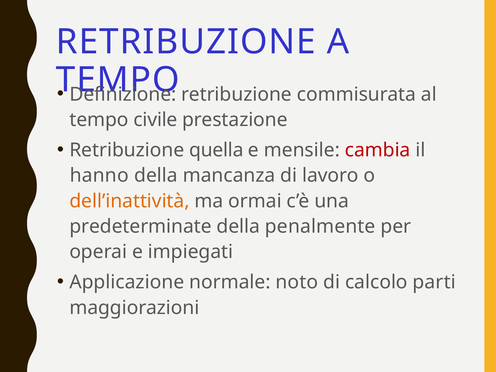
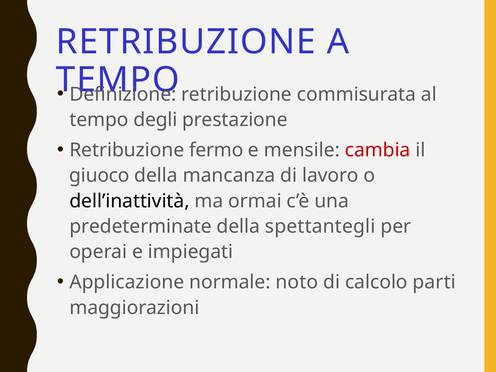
civile: civile -> degli (156, 120)
quella: quella -> fermo (216, 150)
hanno: hanno -> giuoco (99, 176)
dell’inattività colour: orange -> black (129, 201)
penalmente: penalmente -> spettantegli (320, 226)
